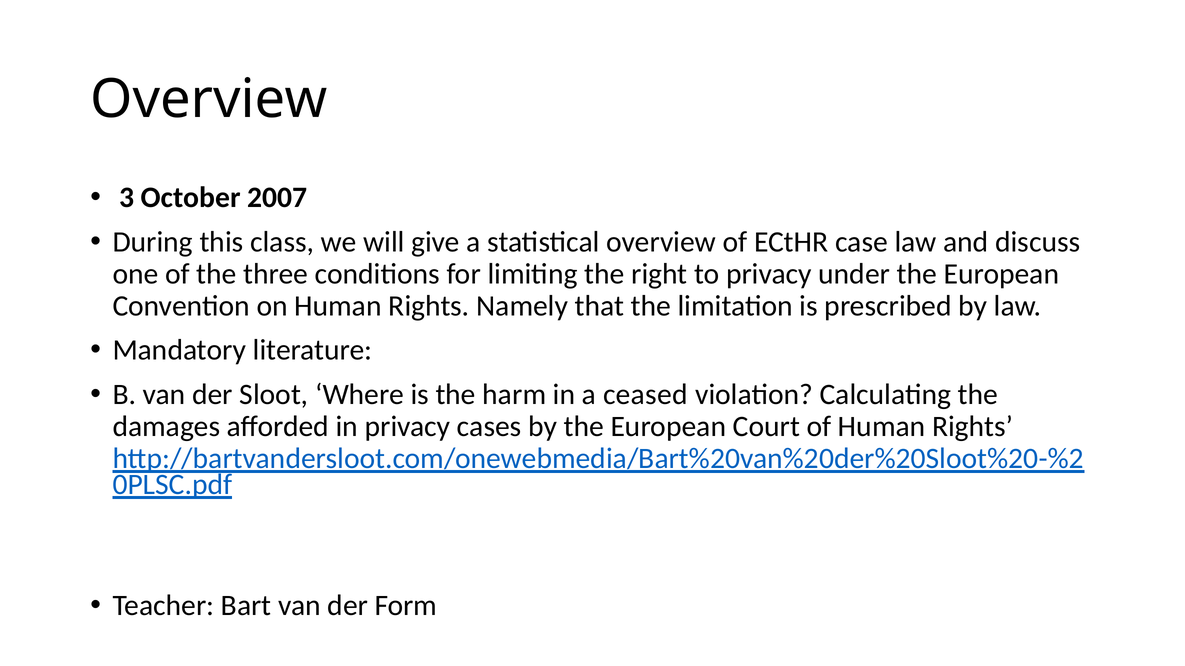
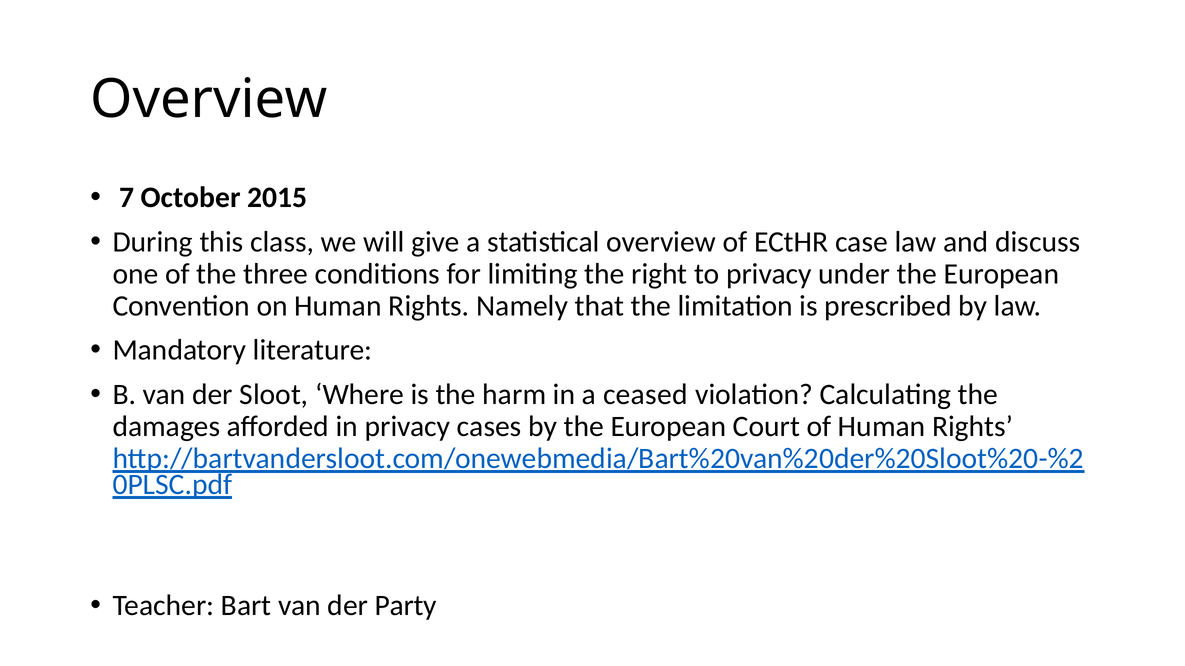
3: 3 -> 7 (127, 198)
2007: 2007 -> 2015 (277, 198)
Form: Form -> Party (406, 606)
